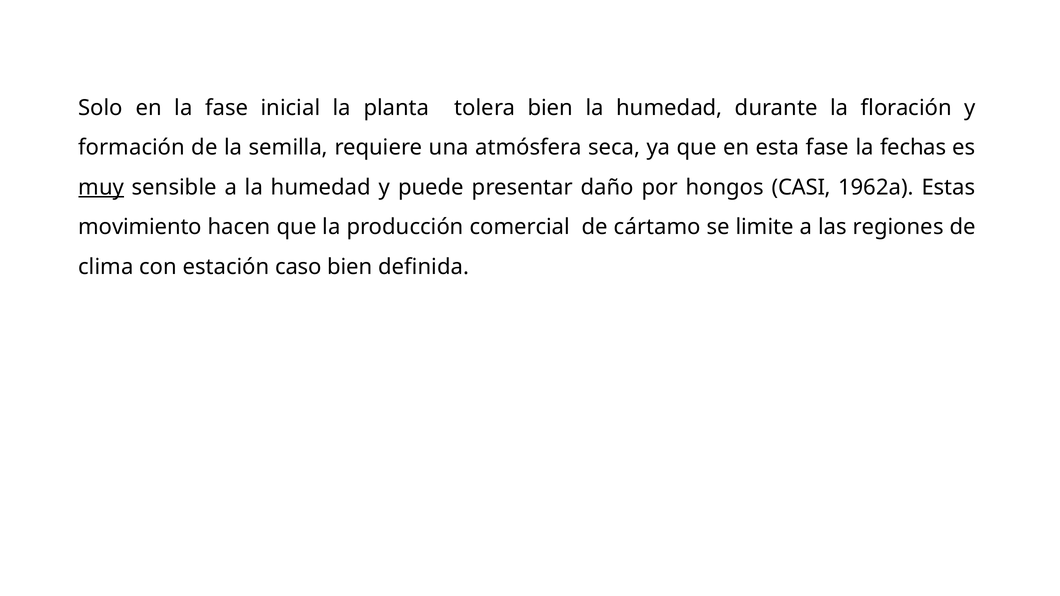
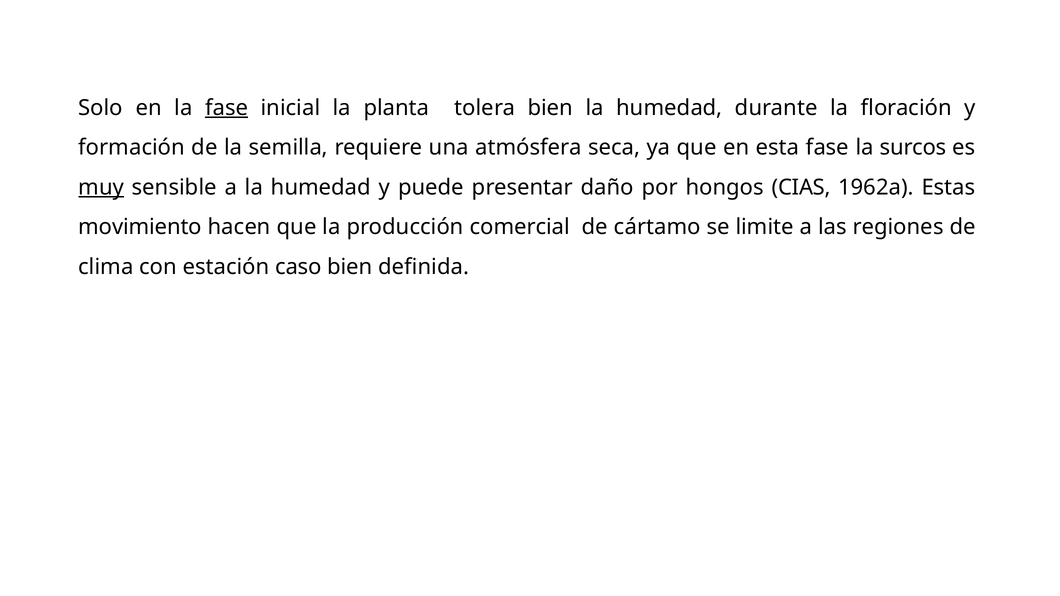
fase underline: none -> present (227, 108)
fechas: fechas -> surcos (913, 148)
CASI: CASI -> CIAS (801, 187)
